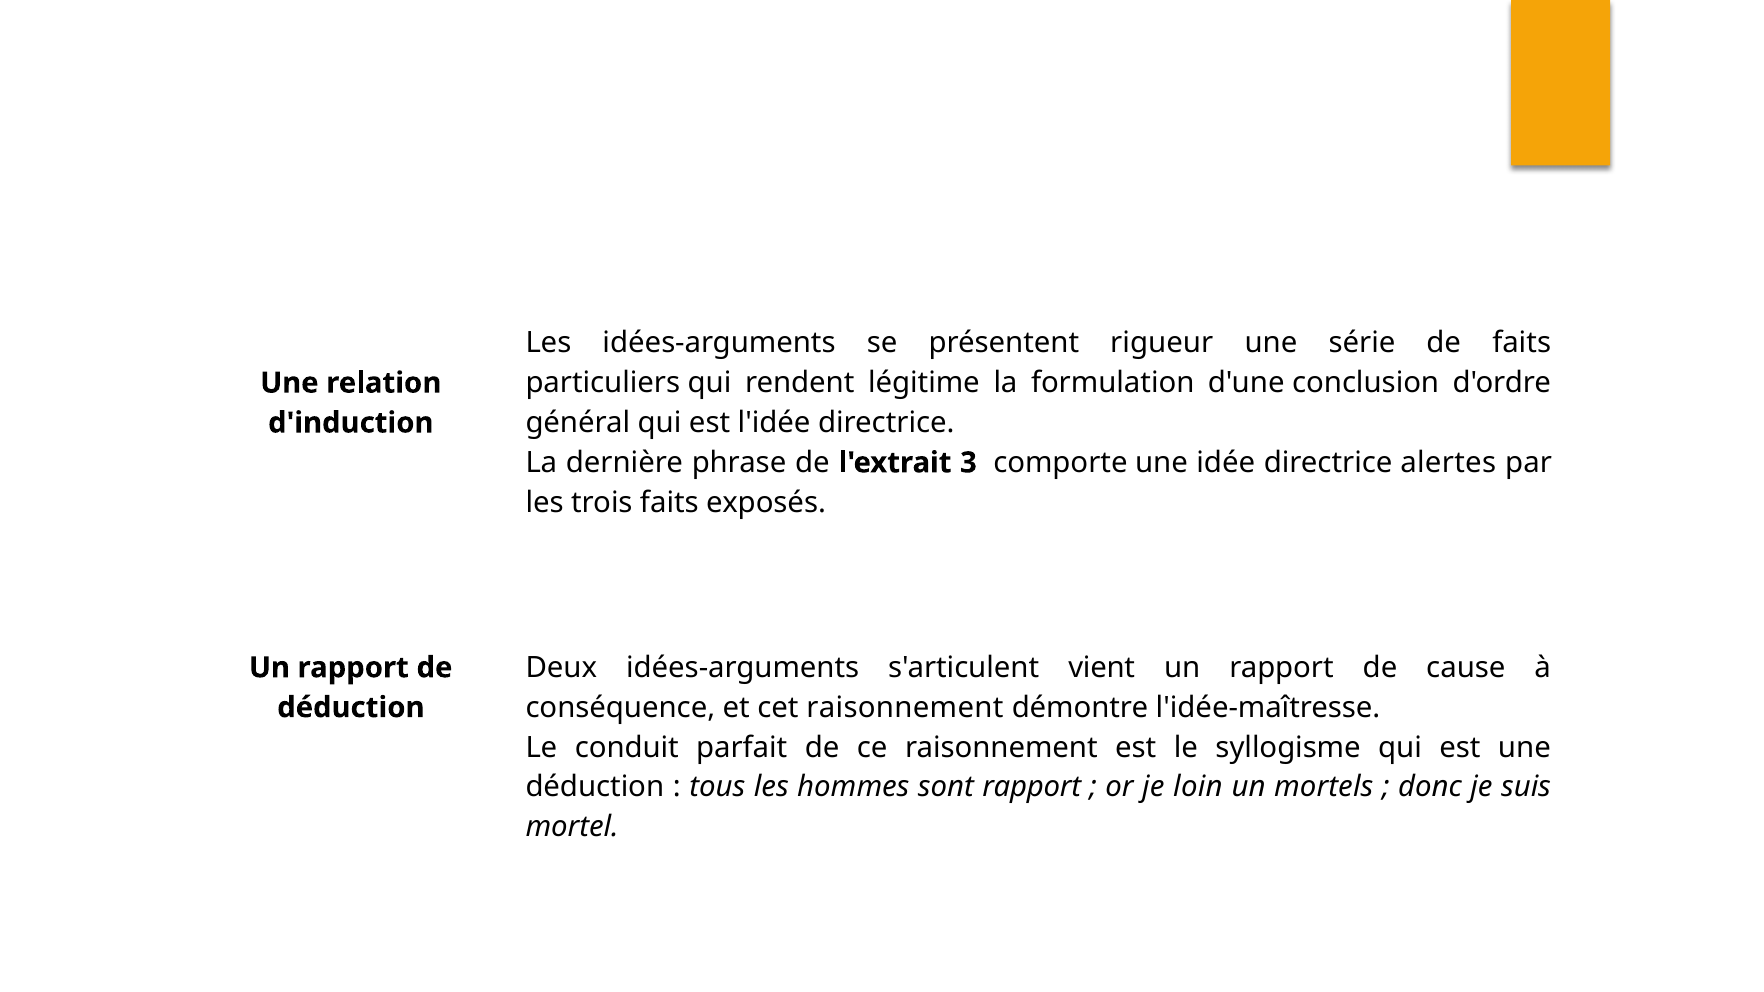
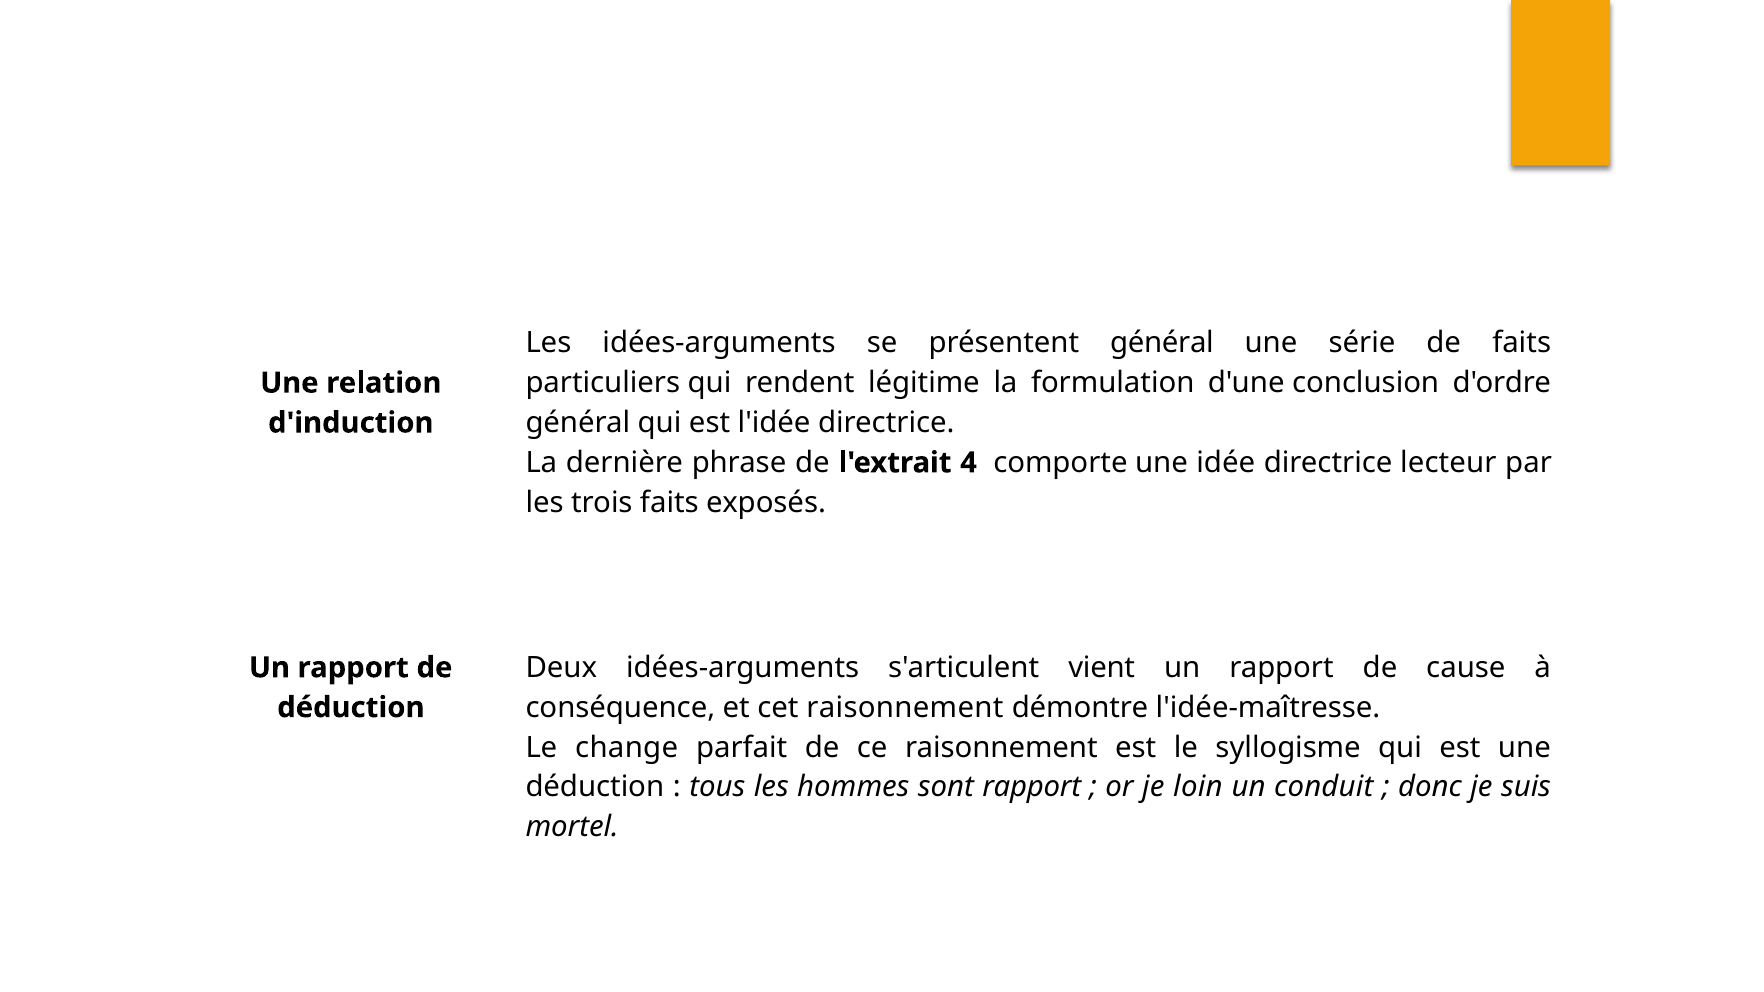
présentent rigueur: rigueur -> général (1162, 343)
3: 3 -> 4 (969, 463)
alertes: alertes -> lecteur (1448, 463)
conduit: conduit -> change (627, 748)
mortels: mortels -> conduit (1324, 787)
